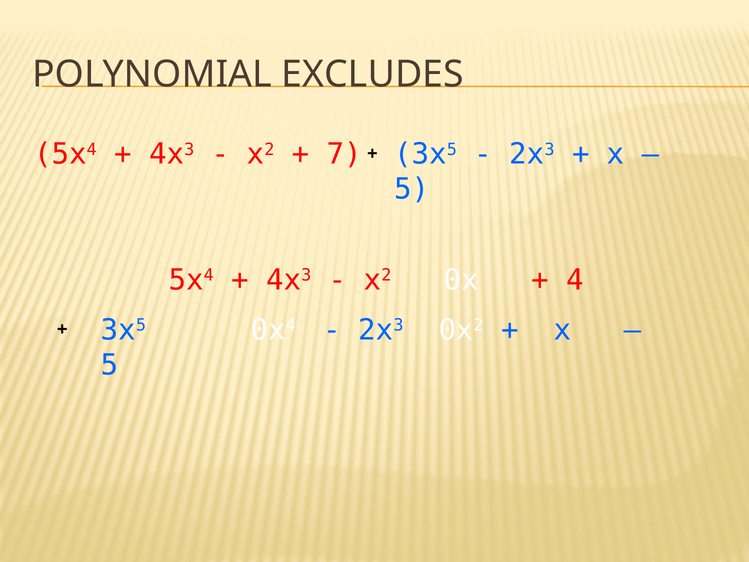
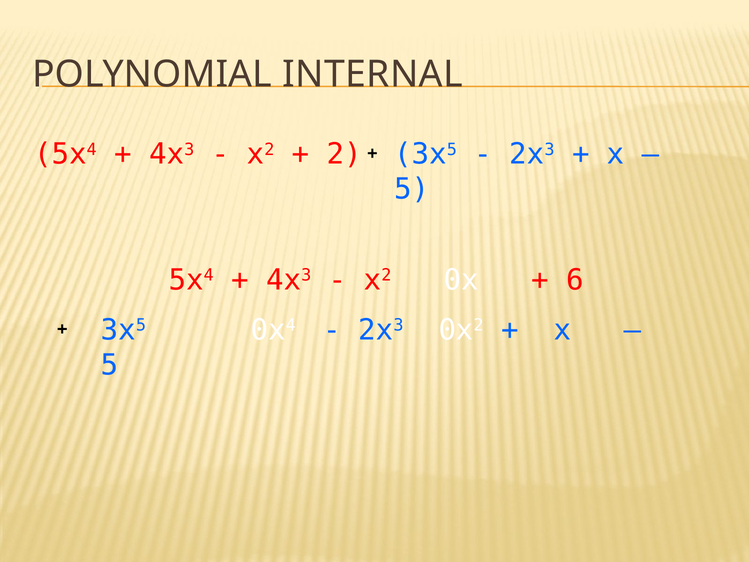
EXCLUDES: EXCLUDES -> INTERNAL (372, 74)
7: 7 -> 2 (344, 154)
4: 4 -> 6 (575, 280)
